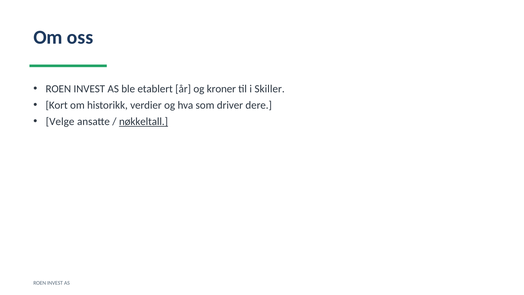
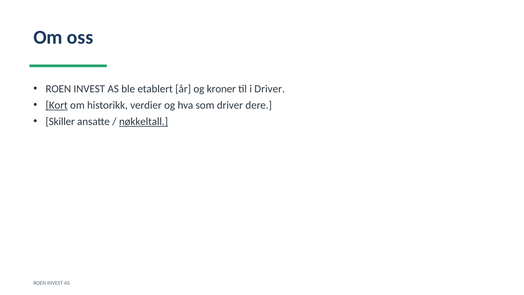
i Skiller: Skiller -> Driver (270, 89)
Kort underline: none -> present (57, 105)
Velge: Velge -> Skiller (60, 122)
